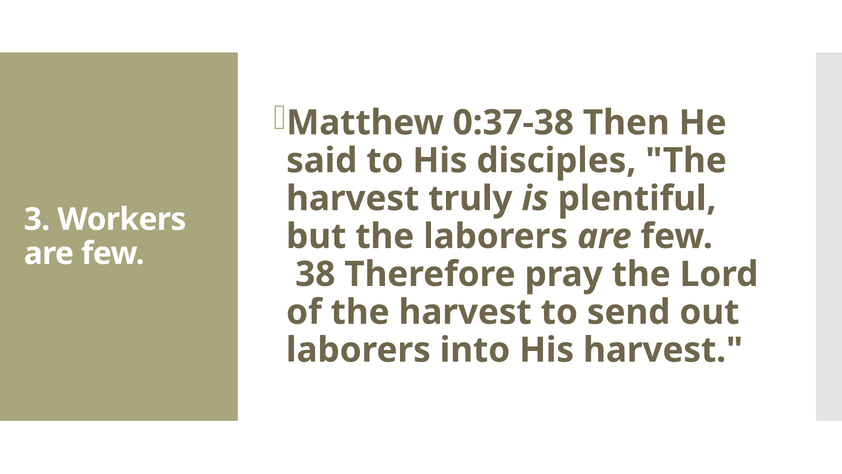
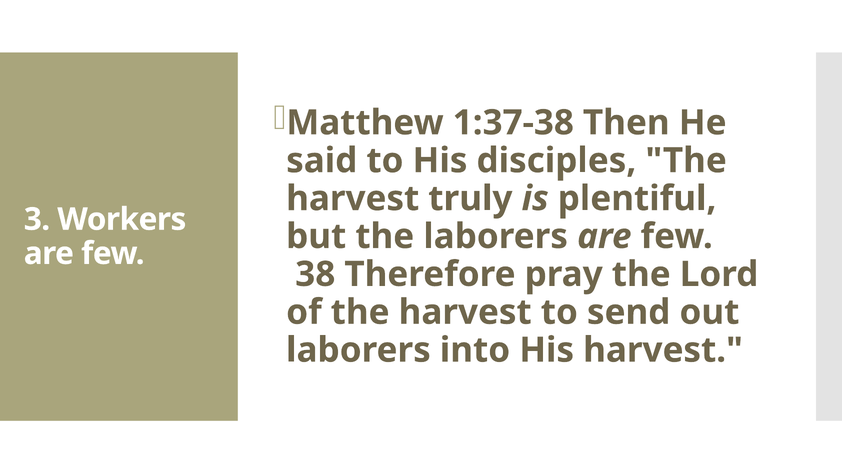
0:37-38: 0:37-38 -> 1:37-38 (513, 123)
